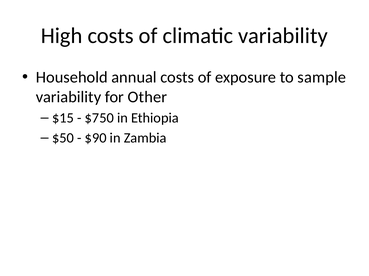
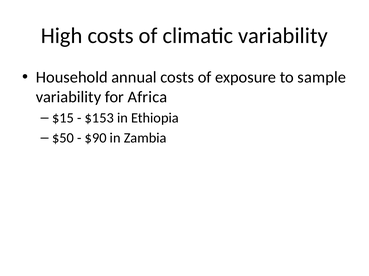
Other: Other -> Africa (147, 97)
$750: $750 -> $153 (99, 118)
